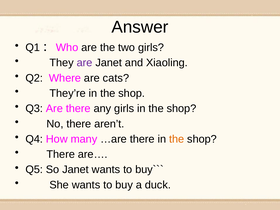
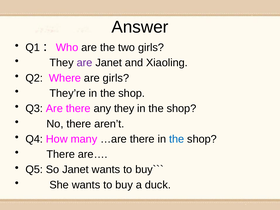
are cats: cats -> girls (116, 78)
any girls: girls -> they (124, 109)
the colour: orange -> blue (177, 139)
